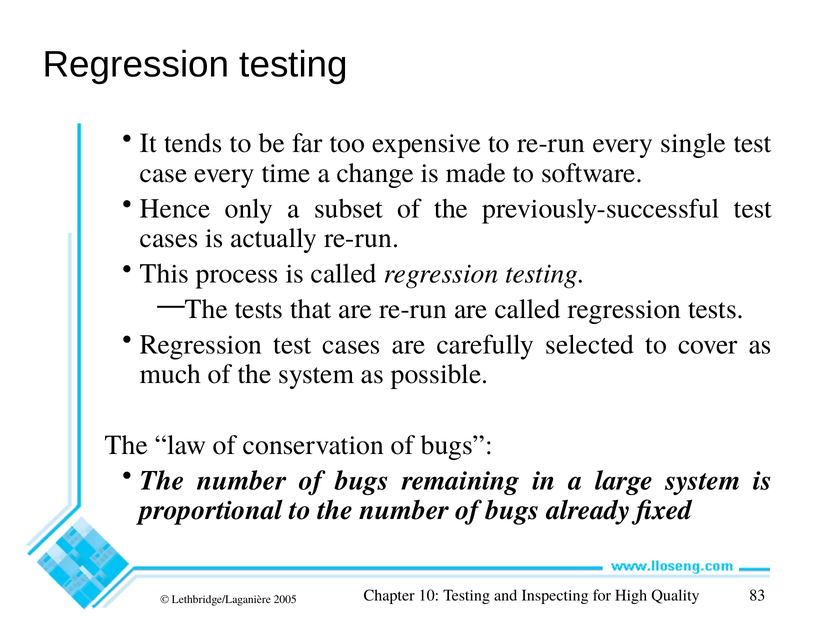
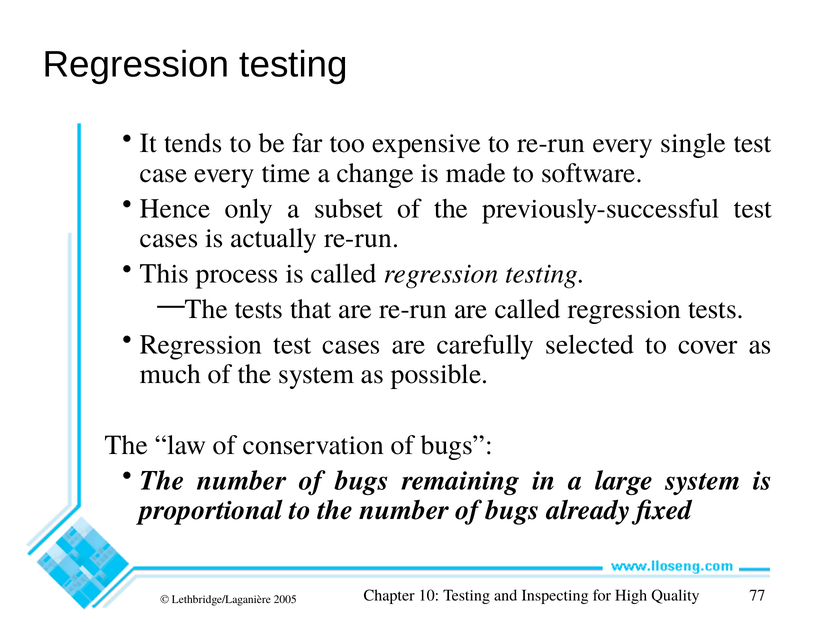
83: 83 -> 77 (757, 595)
